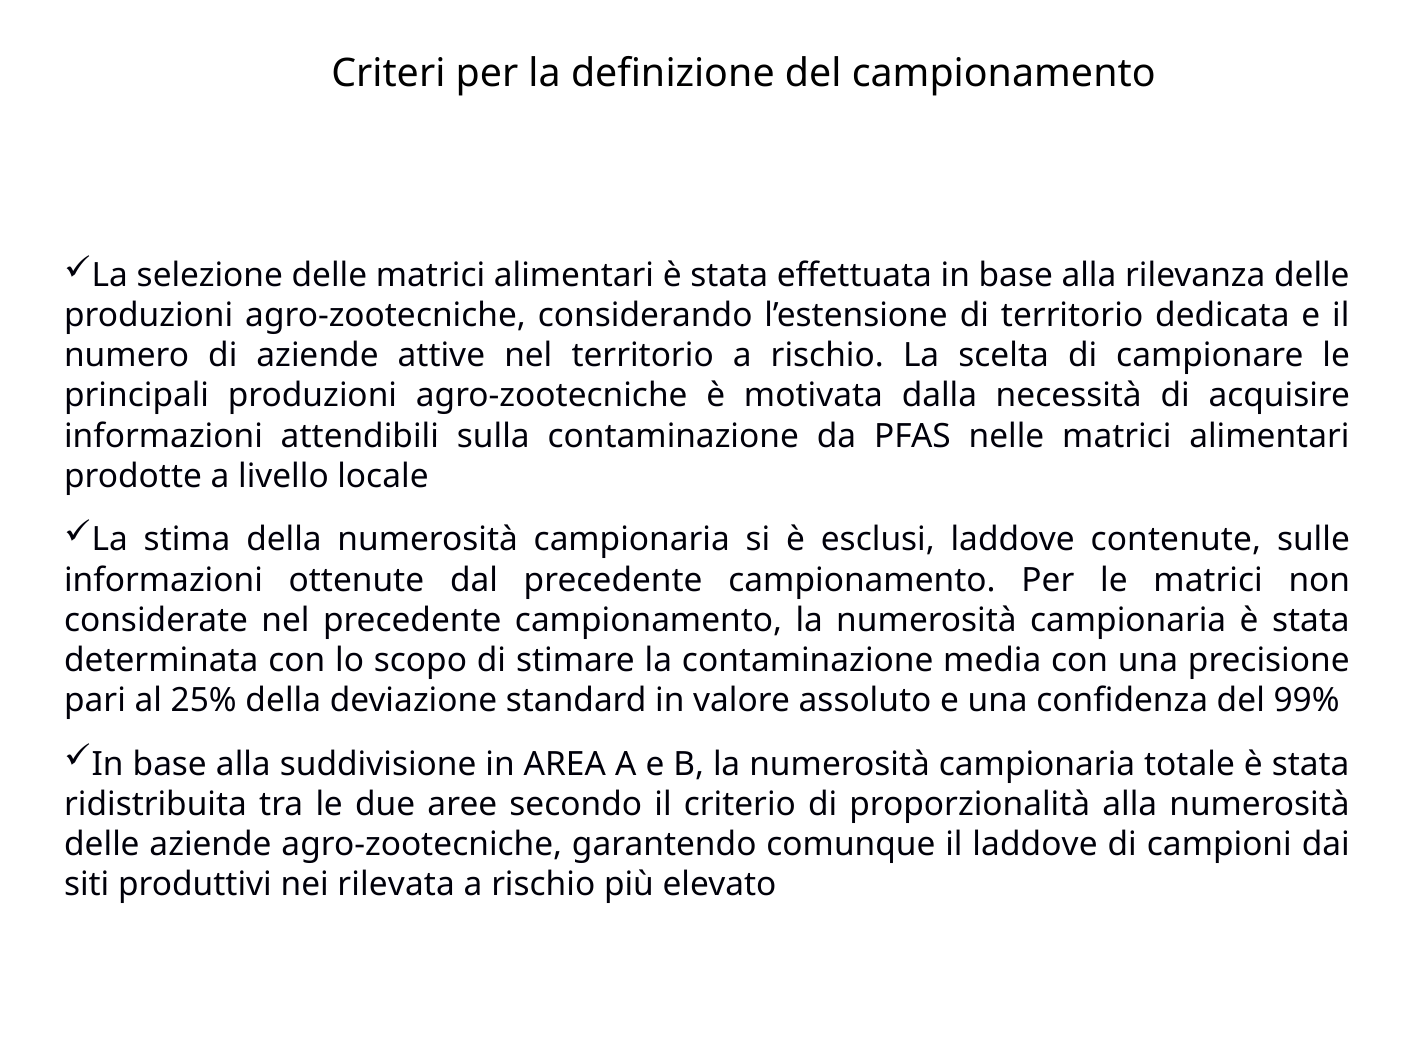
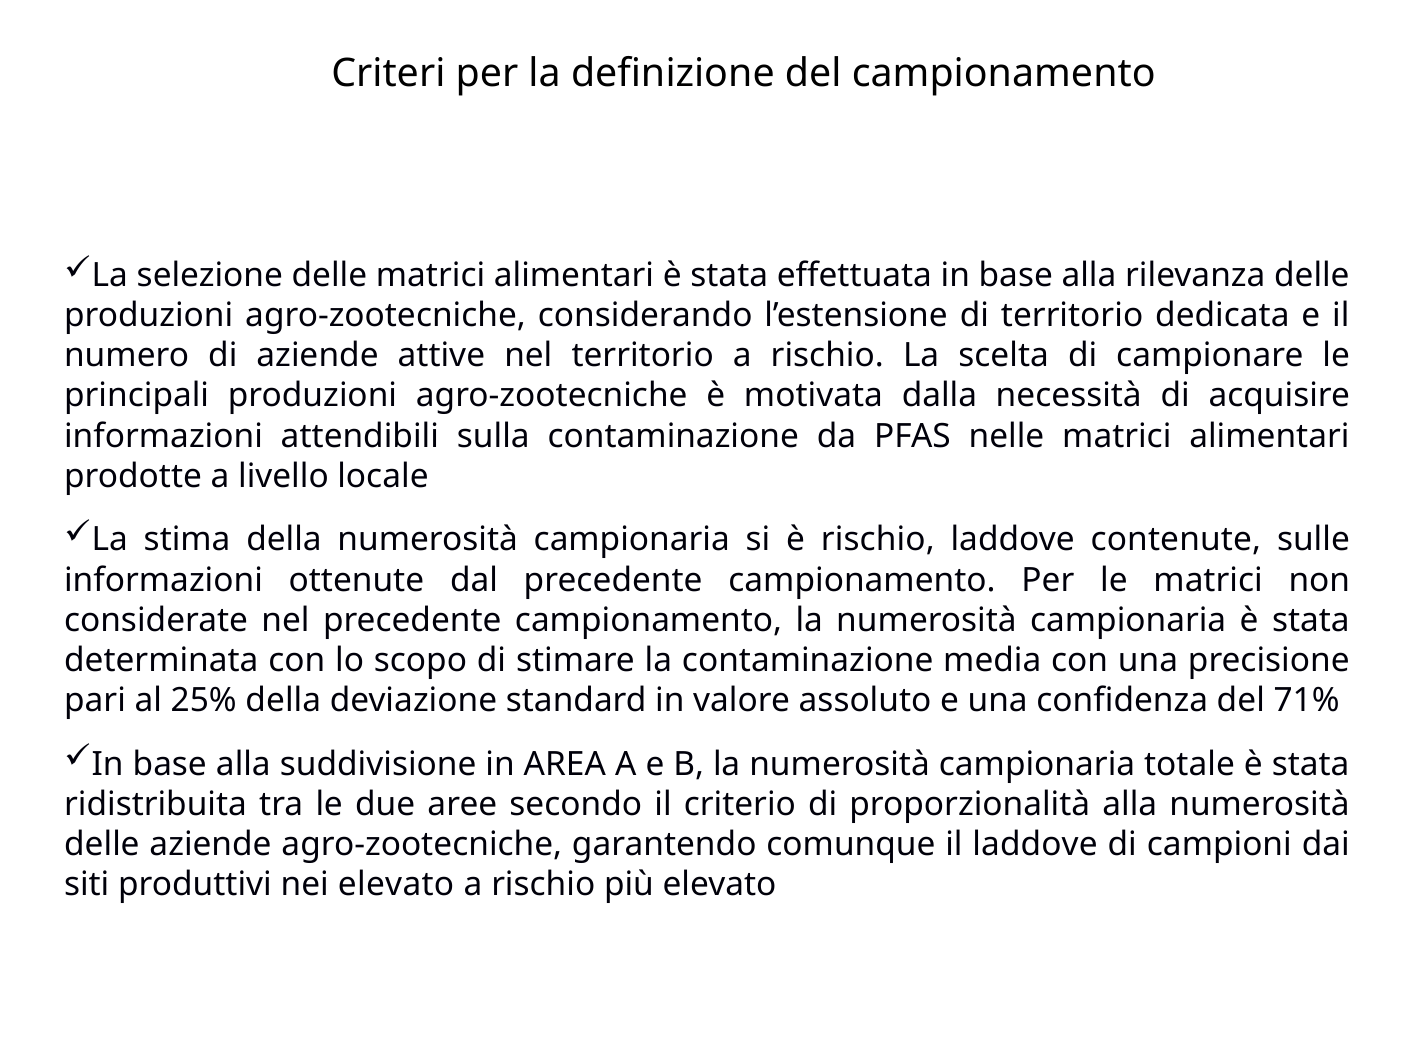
è esclusi: esclusi -> rischio (878, 539)
99%: 99% -> 71% (1307, 700)
nei rilevata: rilevata -> elevato (396, 884)
